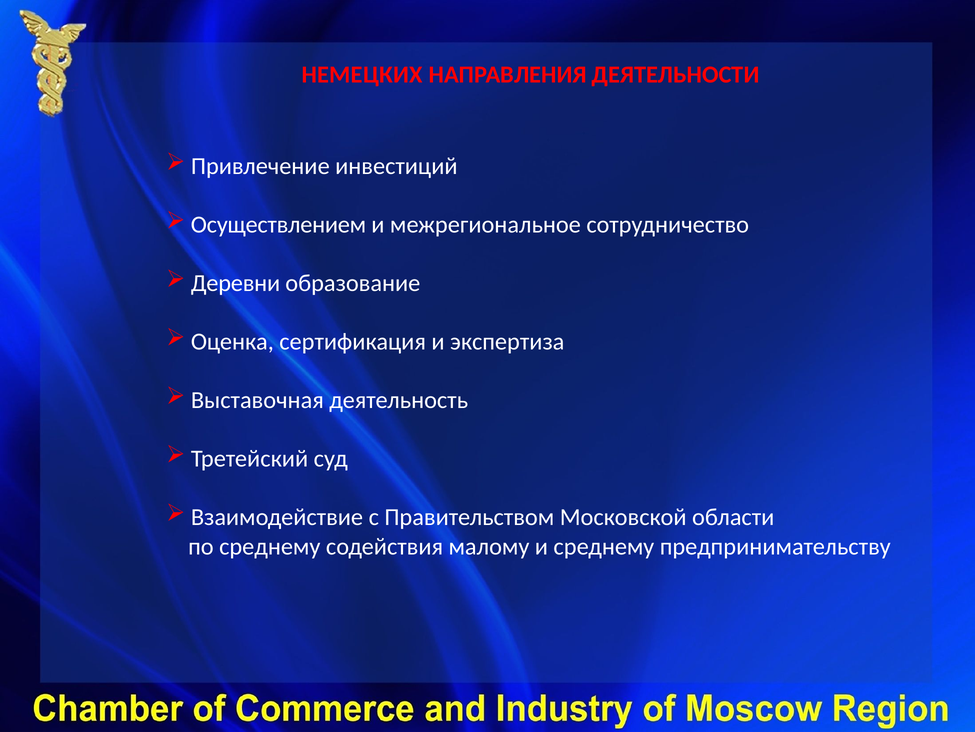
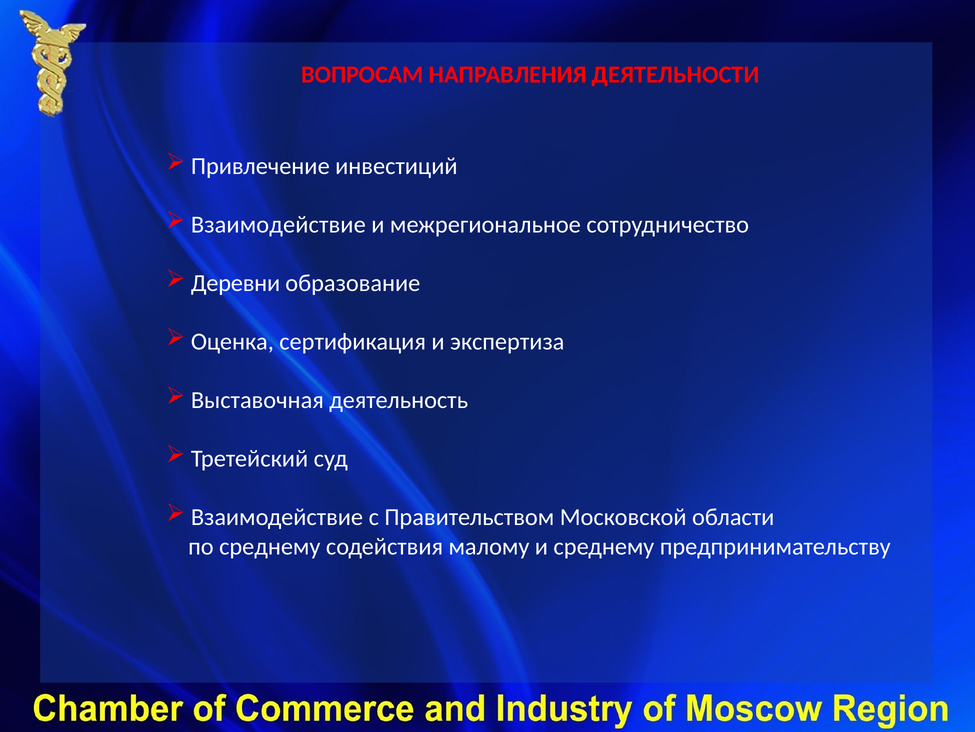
НЕМЕЦКИХ: НЕМЕЦКИХ -> ВОПРОСАМ (363, 74)
Осуществлением: Осуществлением -> Взаимодействие (278, 224)
